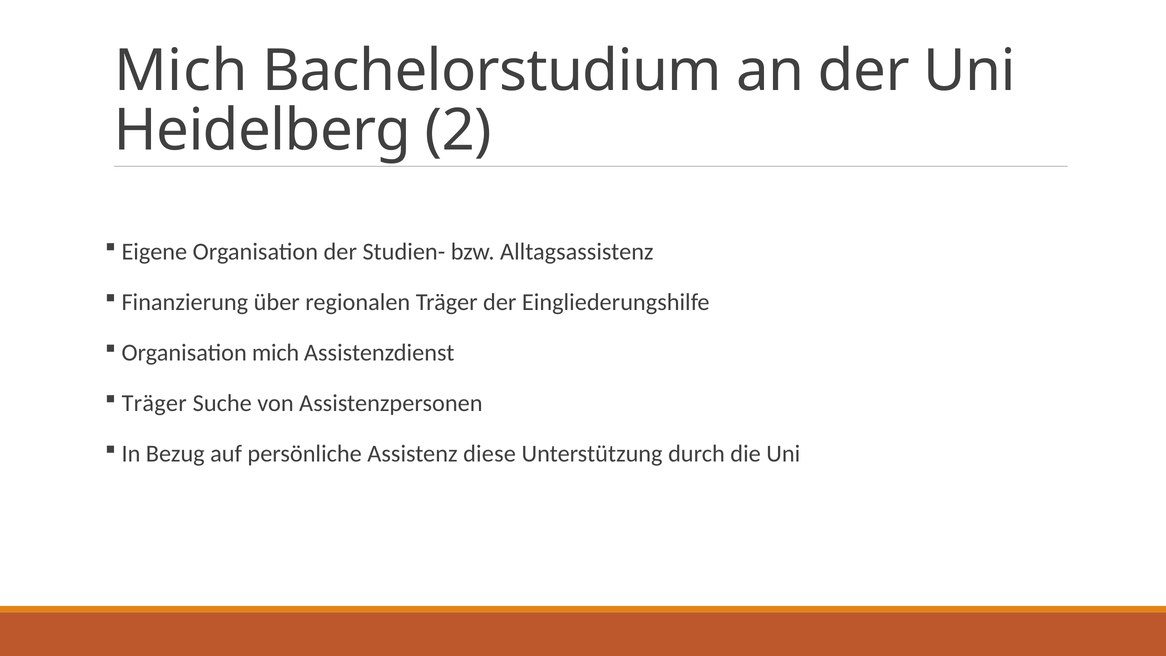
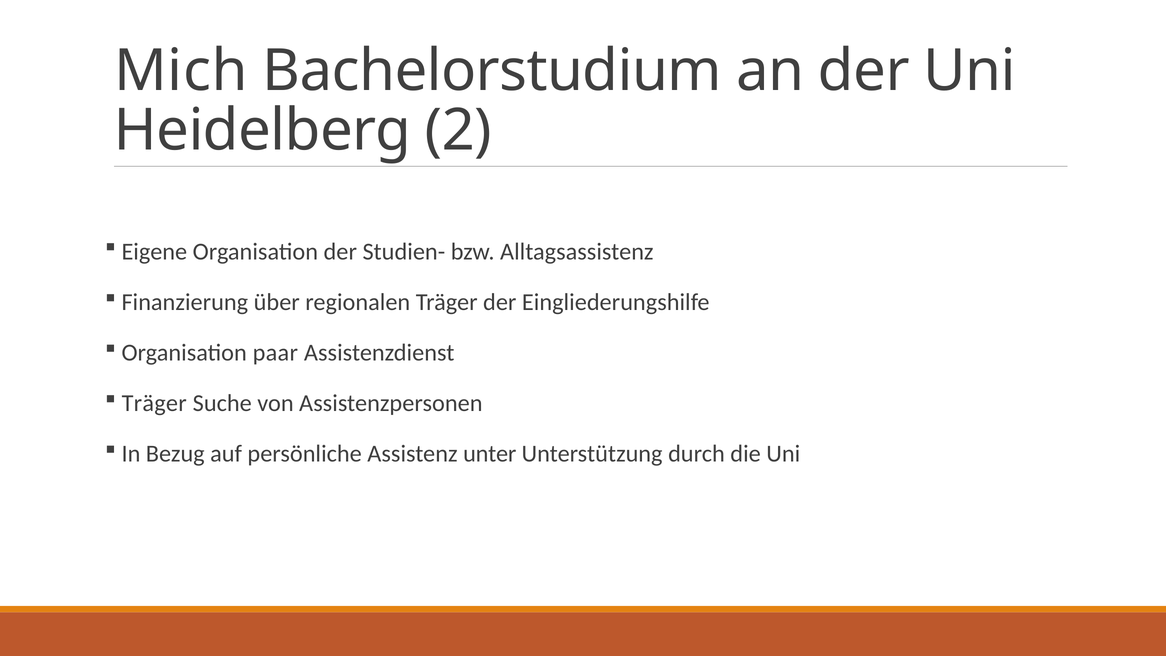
Organisation mich: mich -> paar (275, 353)
diese: diese -> unter (490, 454)
